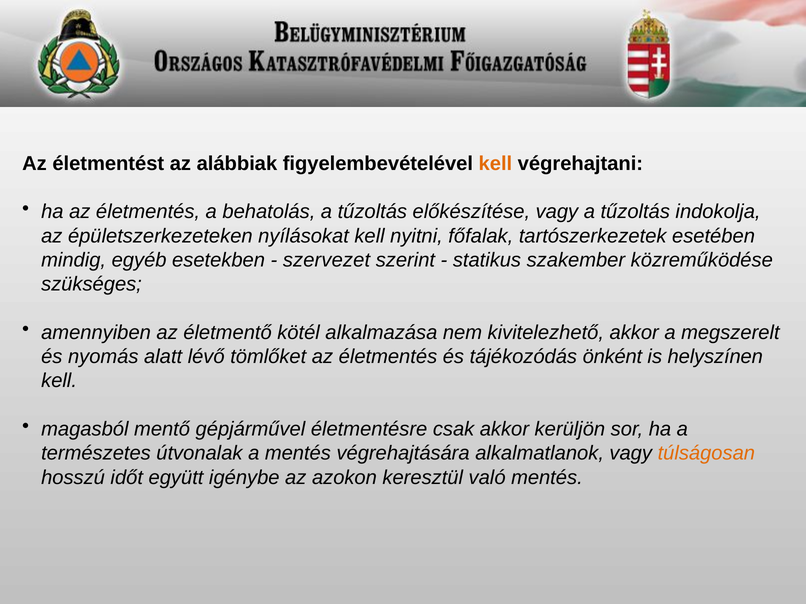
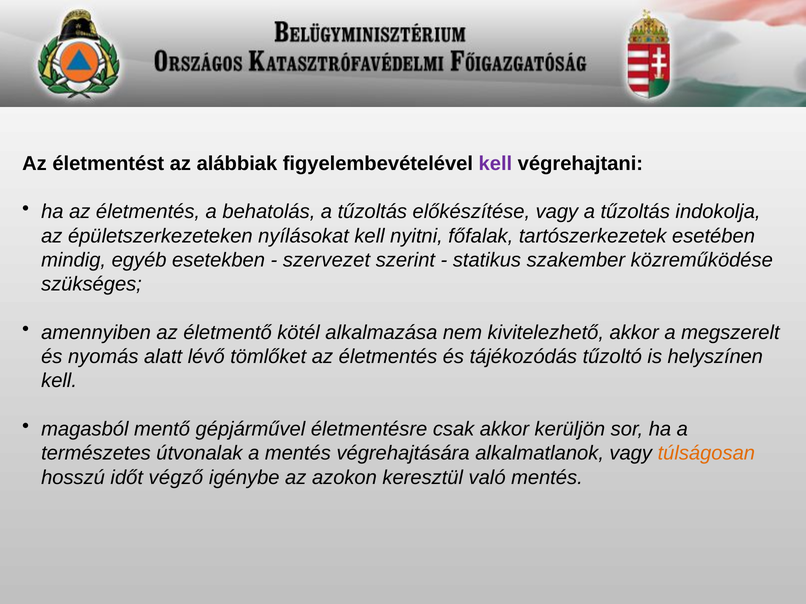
kell colour: orange -> purple (495, 164)
önként: önként -> tűzoltó (612, 357)
együtt: együtt -> végző (176, 478)
